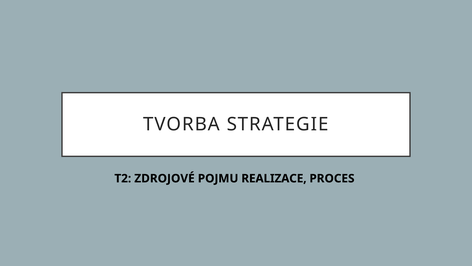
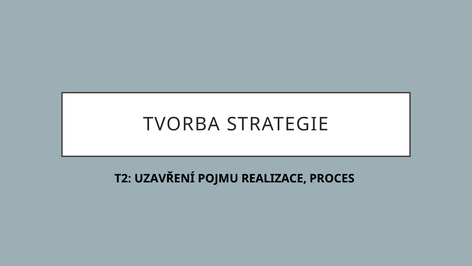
ZDROJOVÉ: ZDROJOVÉ -> UZAVŘENÍ (165, 178)
